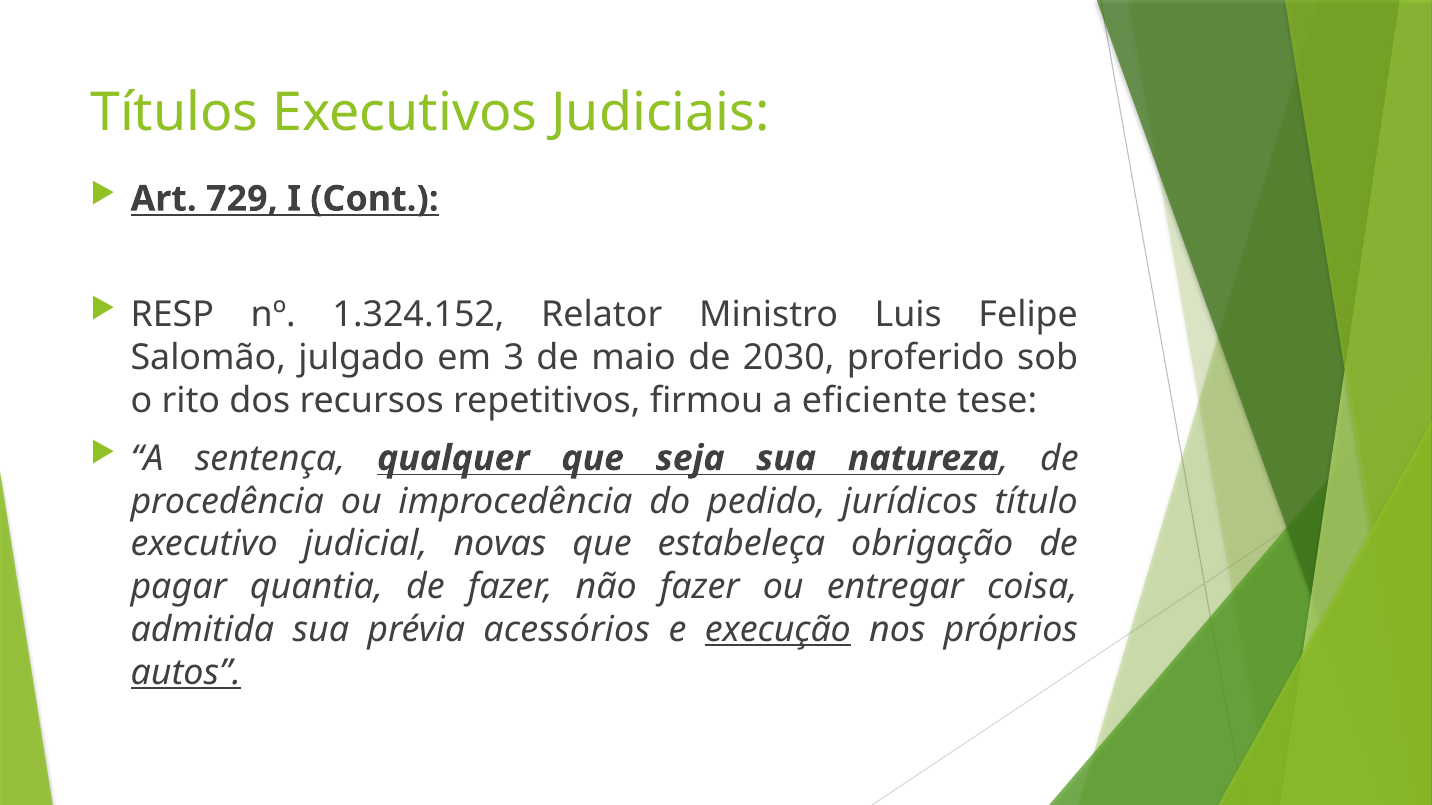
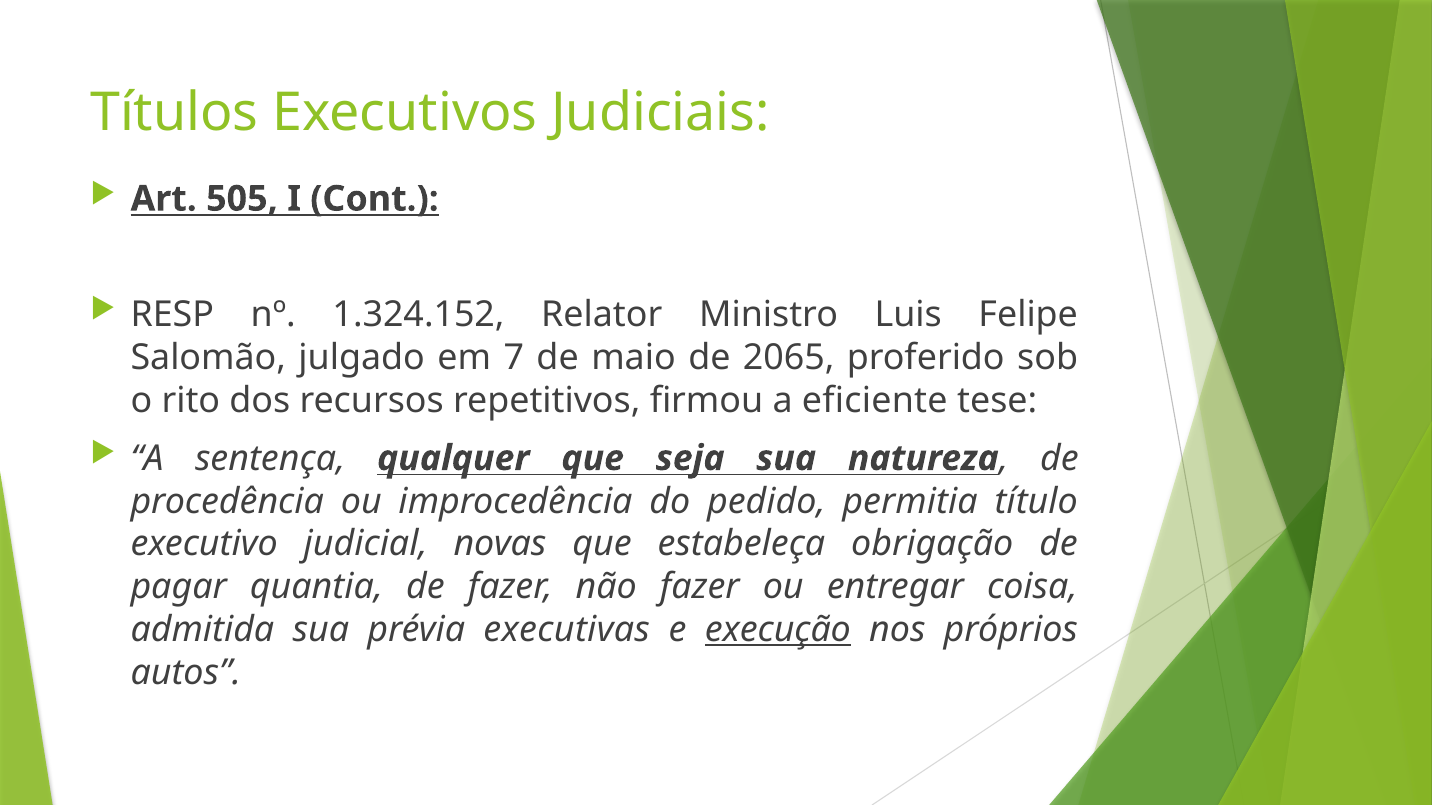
729: 729 -> 505 (242, 199)
3: 3 -> 7 (514, 358)
2030: 2030 -> 2065 (789, 358)
jurídicos: jurídicos -> permitia (910, 501)
acessórios: acessórios -> executivas (567, 630)
autos underline: present -> none (186, 673)
